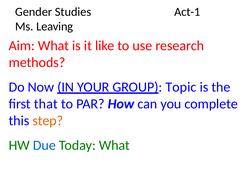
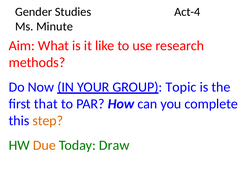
Act-1: Act-1 -> Act-4 (187, 12)
Leaving: Leaving -> Minute (55, 26)
Due colour: blue -> orange (44, 145)
Today What: What -> Draw (114, 145)
